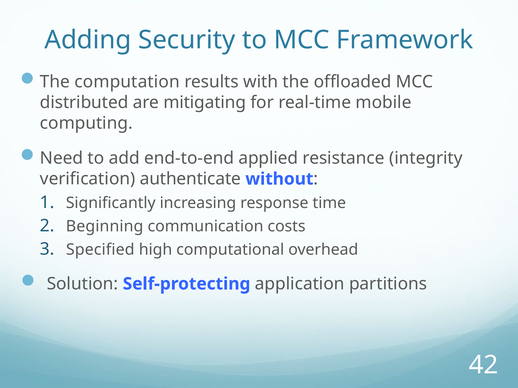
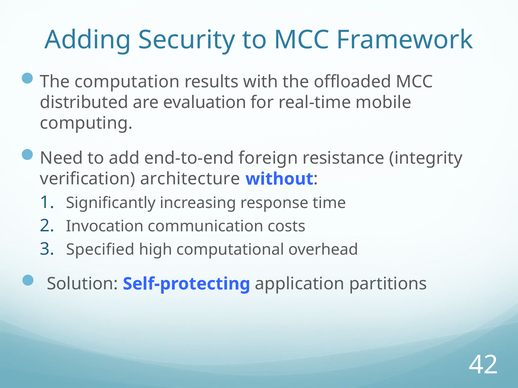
mitigating: mitigating -> evaluation (205, 103)
applied: applied -> foreign (268, 158)
authenticate: authenticate -> architecture (190, 179)
Beginning: Beginning -> Invocation (105, 227)
